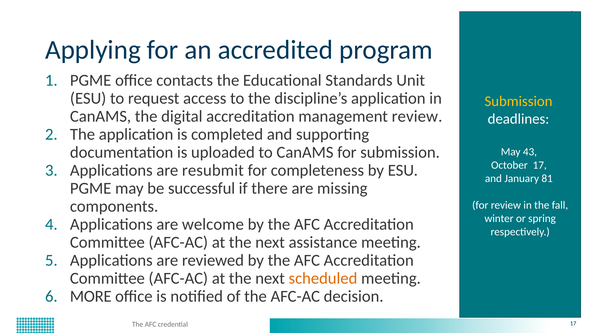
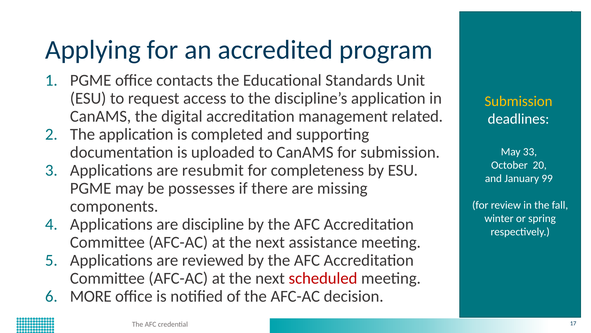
management review: review -> related (417, 116)
43: 43 -> 33 (530, 152)
October 17: 17 -> 20 (540, 165)
81: 81 -> 99 (547, 178)
successful: successful -> possesses (201, 188)
welcome: welcome -> discipline (213, 224)
scheduled colour: orange -> red (323, 278)
